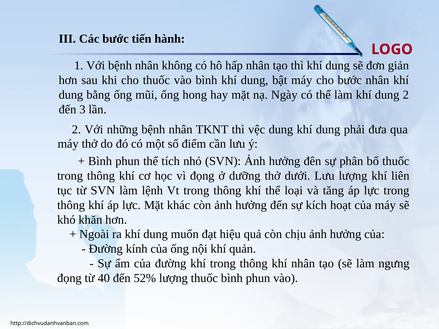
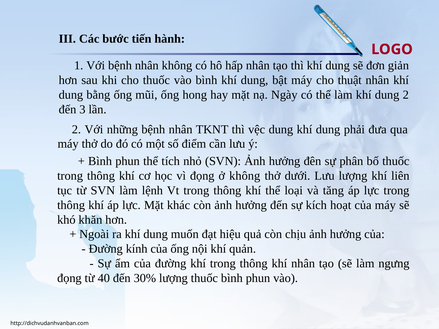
cho bước: bước -> thuật (350, 80)
ở dưỡng: dưỡng -> không (245, 176)
52%: 52% -> 30% (145, 278)
